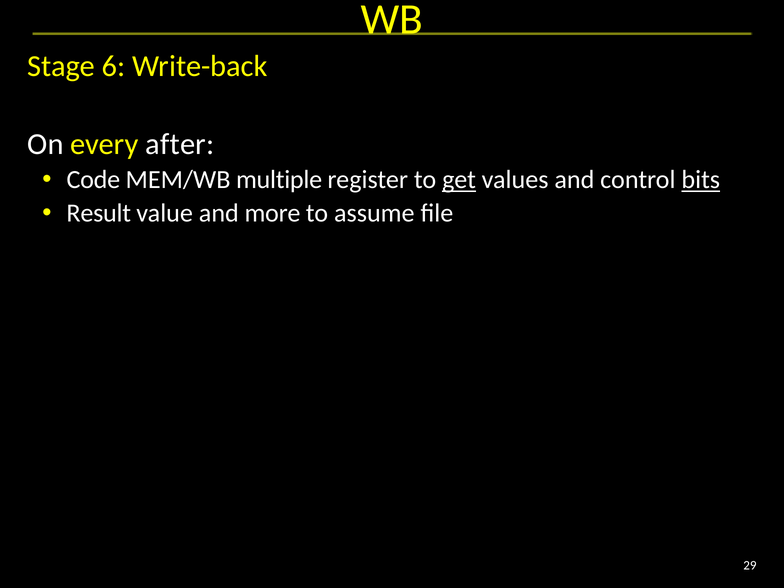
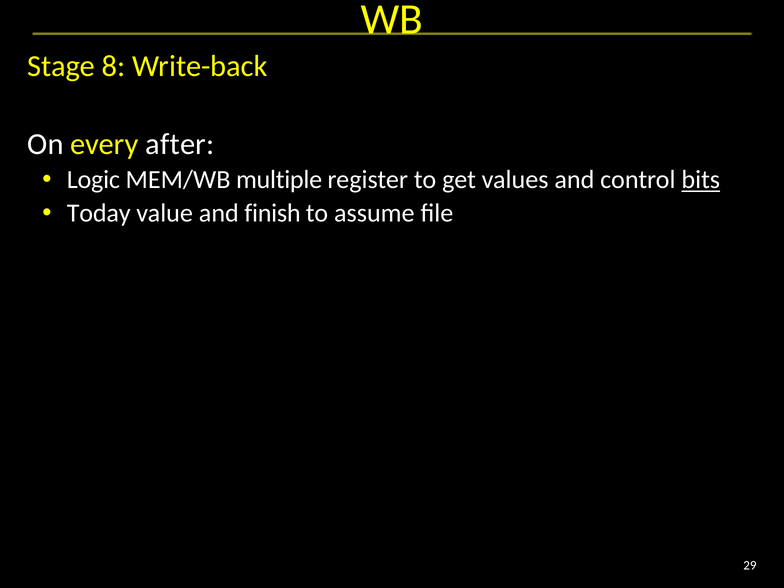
6: 6 -> 8 (114, 66)
Code: Code -> Logic (93, 180)
get underline: present -> none (459, 180)
Result: Result -> Today (99, 213)
more: more -> finish (272, 213)
